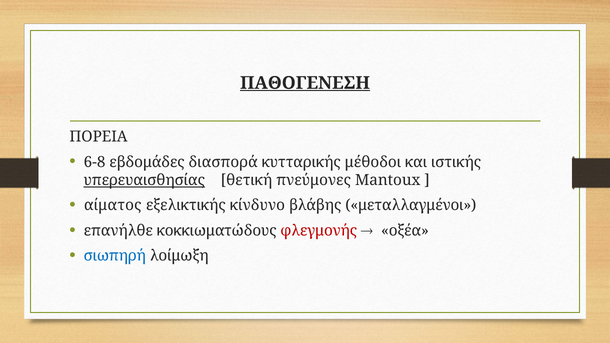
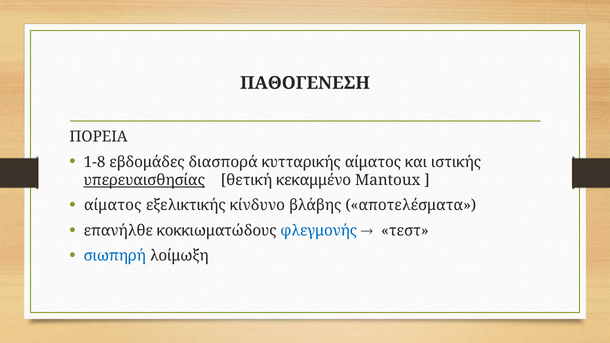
ΠΑΘΟΓΕΝΕΣΗ underline: present -> none (305, 83)
6-8: 6-8 -> 1-8 (95, 162)
κυτταρικής μέθοδοι: μέθοδοι -> αίματος (373, 162)
πνεύμονες: πνεύμονες -> κεκαμμένο (314, 180)
μεταλλαγμένοι: μεταλλαγμένοι -> αποτελέσματα (411, 206)
φλεγμονής colour: red -> blue (319, 231)
οξέα: οξέα -> τεστ (405, 231)
